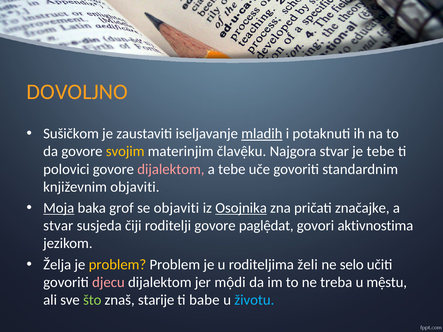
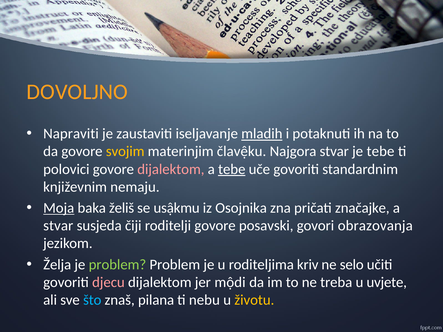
Sušičkom: Sušičkom -> Napraviti (71, 134)
tebe underline: none -> present (232, 169)
književnim objaviti: objaviti -> nemaju (135, 187)
grof: grof -> želiš (122, 208)
se objaviti: objaviti -> usậkmu (177, 208)
Osojnika underline: present -> none (241, 208)
paglệdat: paglệdat -> posavski (266, 226)
aktivnostima: aktivnostima -> obrazovanja (375, 226)
problem colour: yellow -> light green (117, 265)
želi: želi -> kriv (308, 265)
mệstu: mệstu -> uvjete (387, 283)
što colour: light green -> light blue (92, 300)
starije: starije -> pilana (156, 300)
babe: babe -> nebu (204, 300)
životu colour: light blue -> yellow (254, 300)
